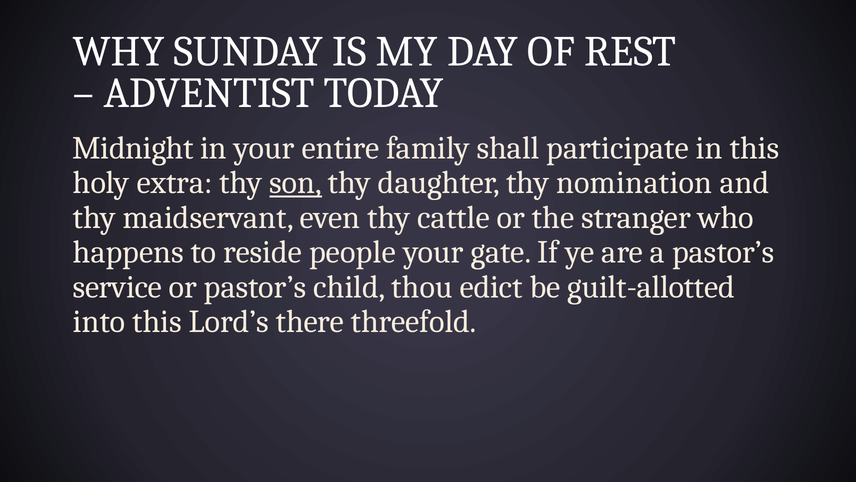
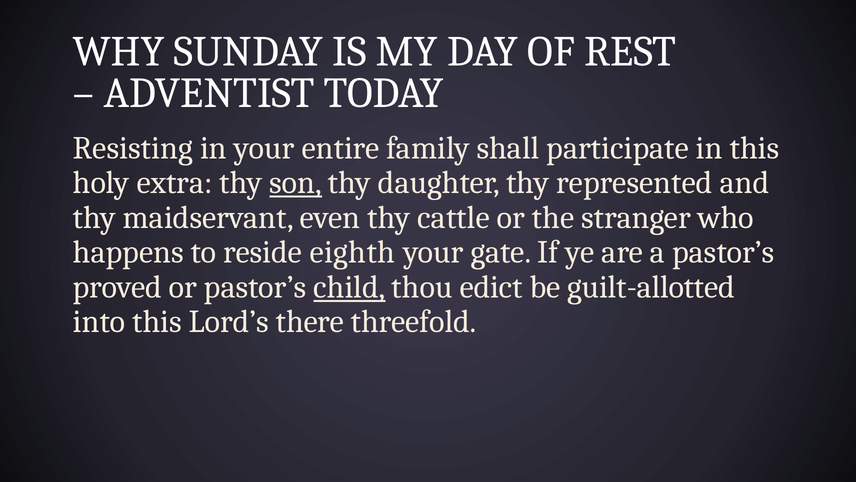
Midnight: Midnight -> Resisting (133, 148)
nomination: nomination -> represented (634, 183)
people: people -> eighth (352, 252)
service: service -> proved (117, 287)
child underline: none -> present (349, 287)
